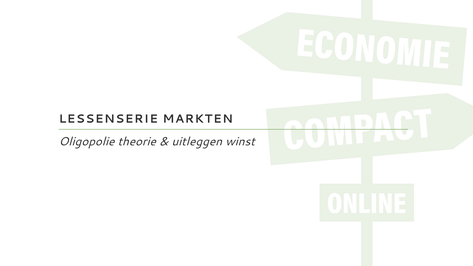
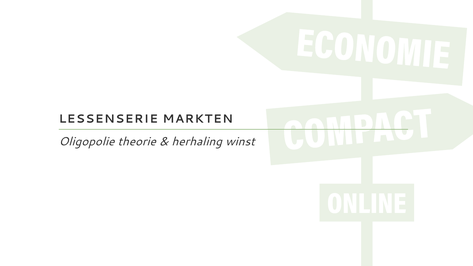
uitleggen: uitleggen -> herhaling (197, 142)
